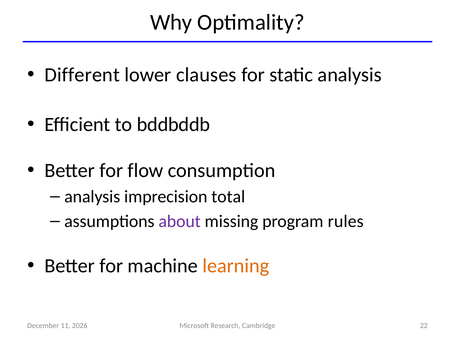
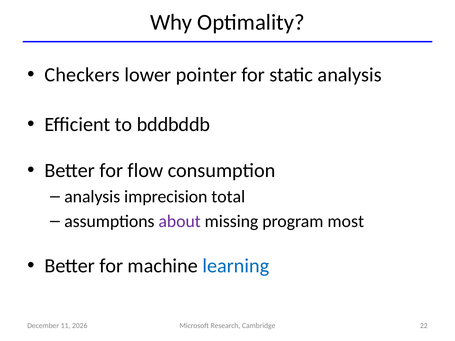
Different: Different -> Checkers (82, 75)
clauses: clauses -> pointer (206, 75)
rules: rules -> most (346, 221)
learning colour: orange -> blue (236, 266)
